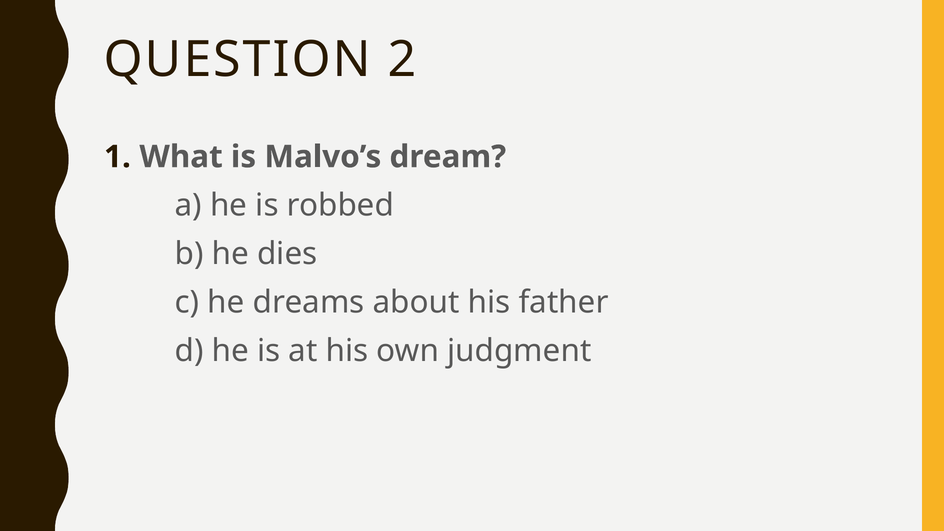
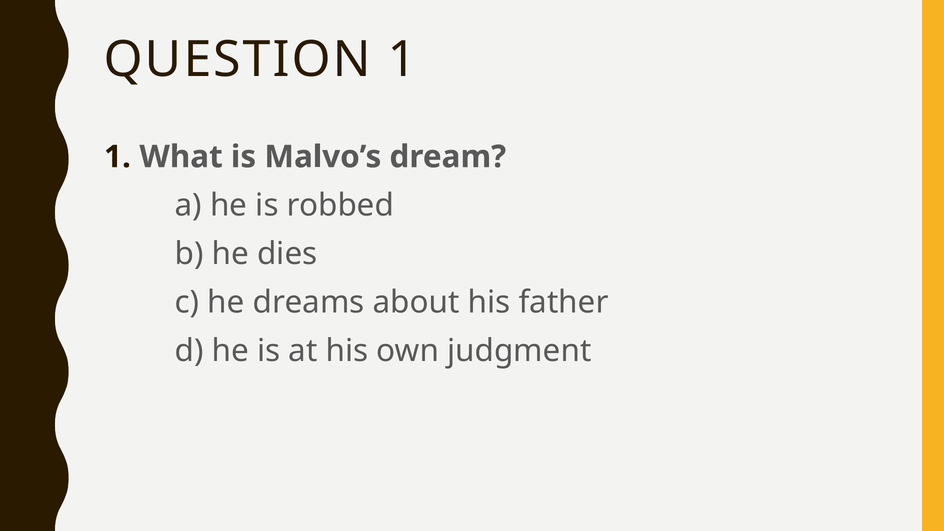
QUESTION 2: 2 -> 1 (402, 60)
